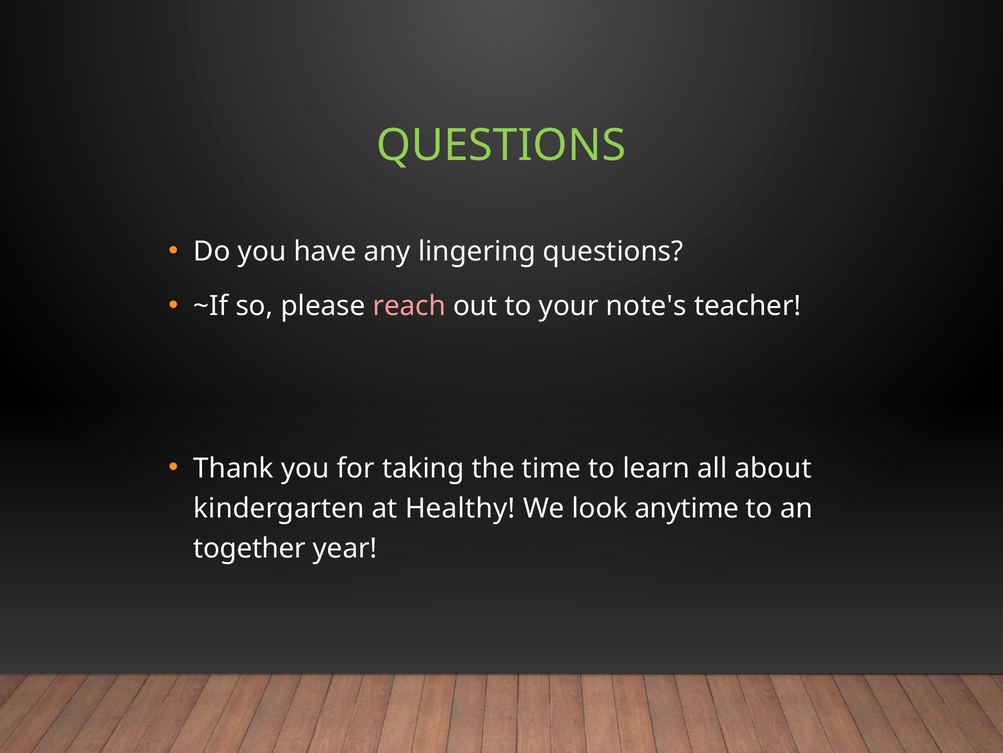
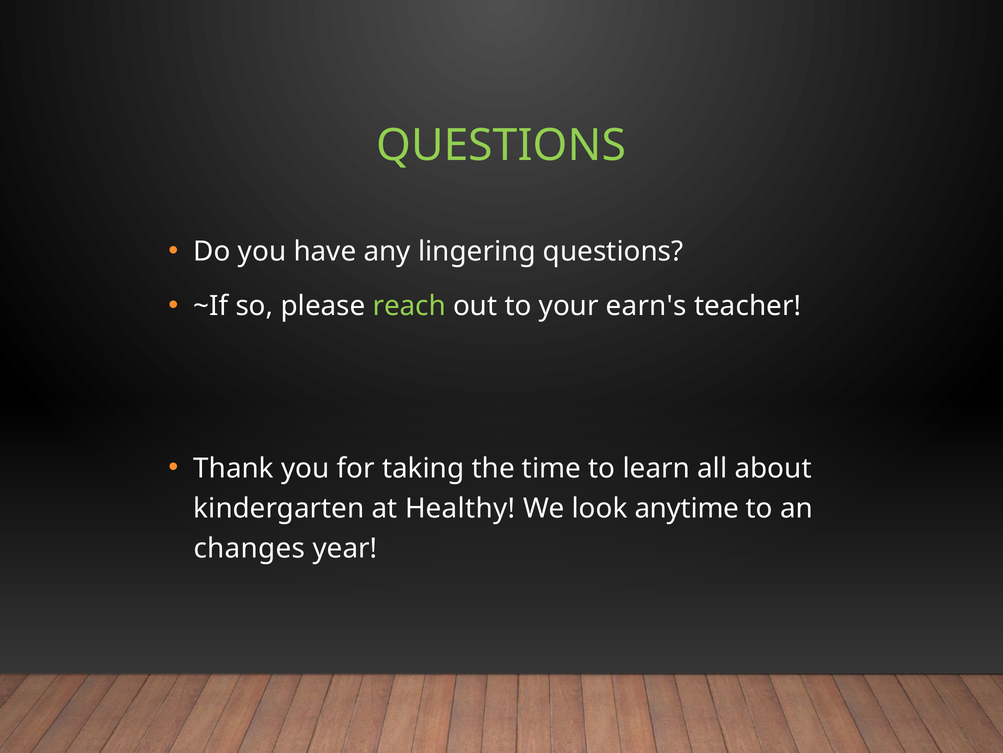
reach colour: pink -> light green (409, 306)
note's: note's -> earn's (646, 306)
together: together -> changes (249, 548)
